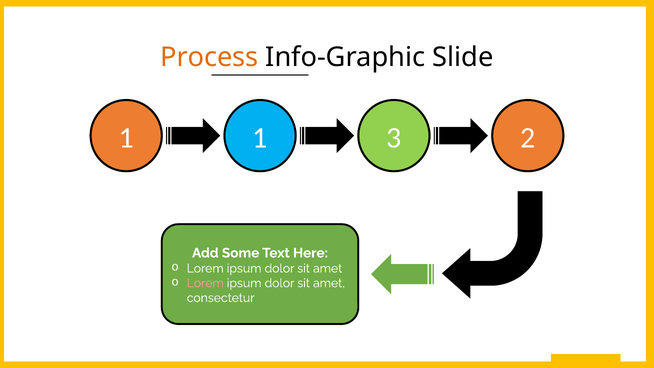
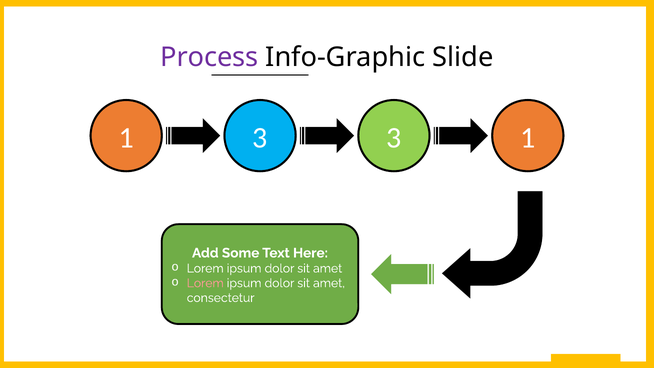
Process colour: orange -> purple (209, 57)
1 1: 1 -> 3 (260, 138)
3 2: 2 -> 1 (528, 138)
